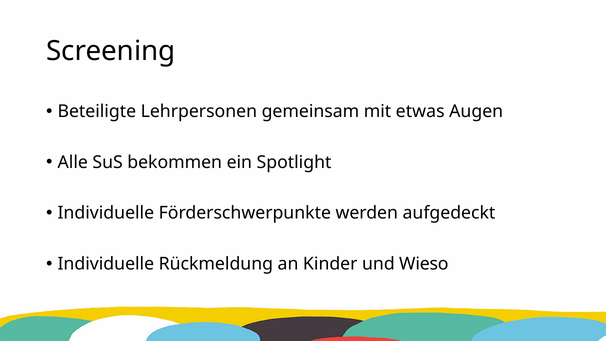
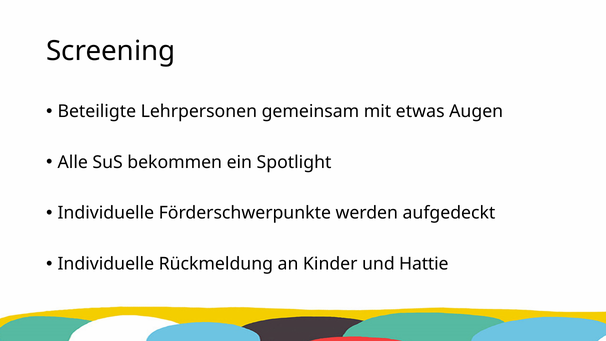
Wieso: Wieso -> Hattie (424, 264)
